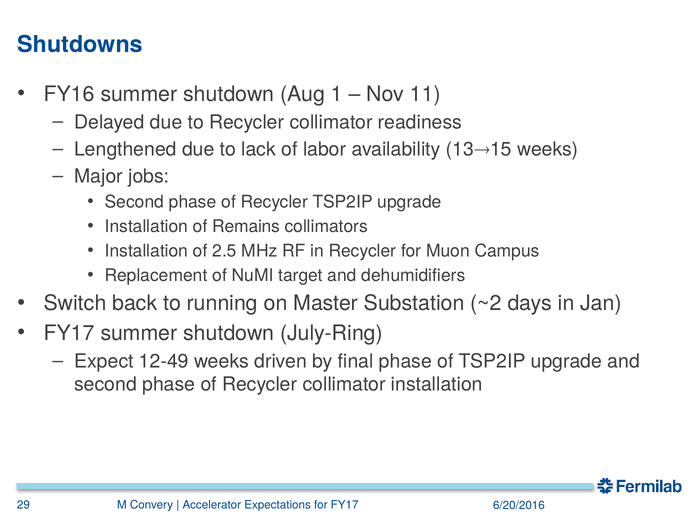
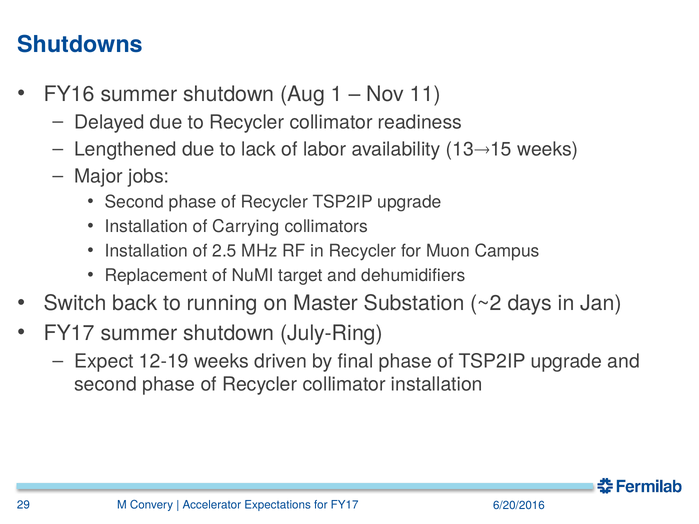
Remains: Remains -> Carrying (246, 227)
12-49: 12-49 -> 12-19 (164, 361)
